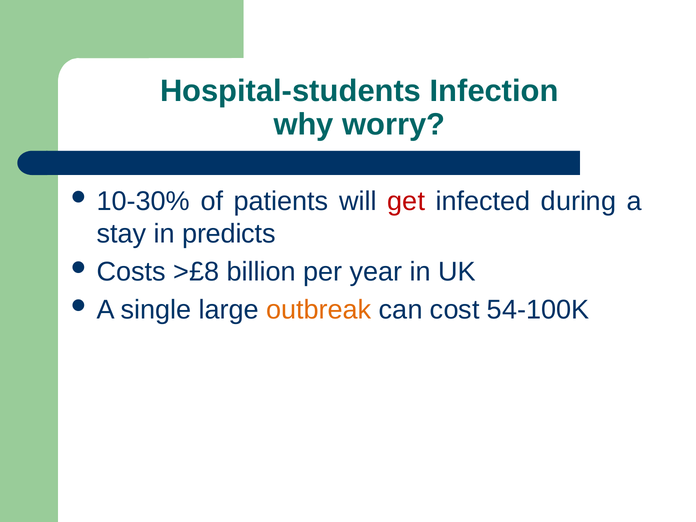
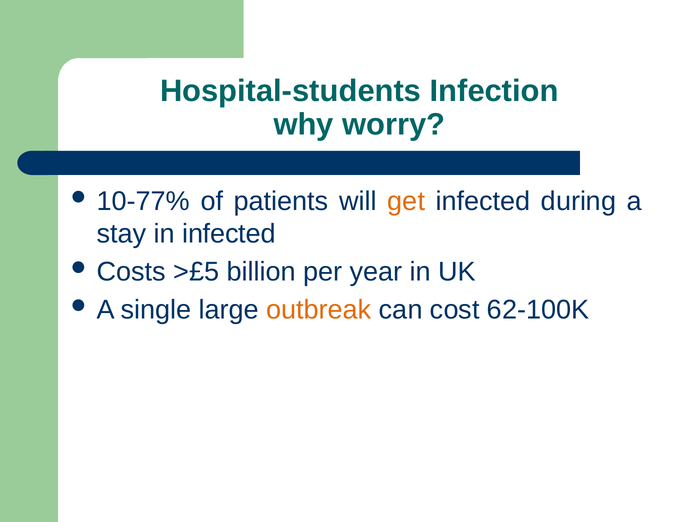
10-30%: 10-30% -> 10-77% (143, 201)
get colour: red -> orange (406, 201)
in predicts: predicts -> infected (229, 234)
>£8: >£8 -> >£5 (196, 272)
54-100K: 54-100K -> 62-100K (538, 310)
